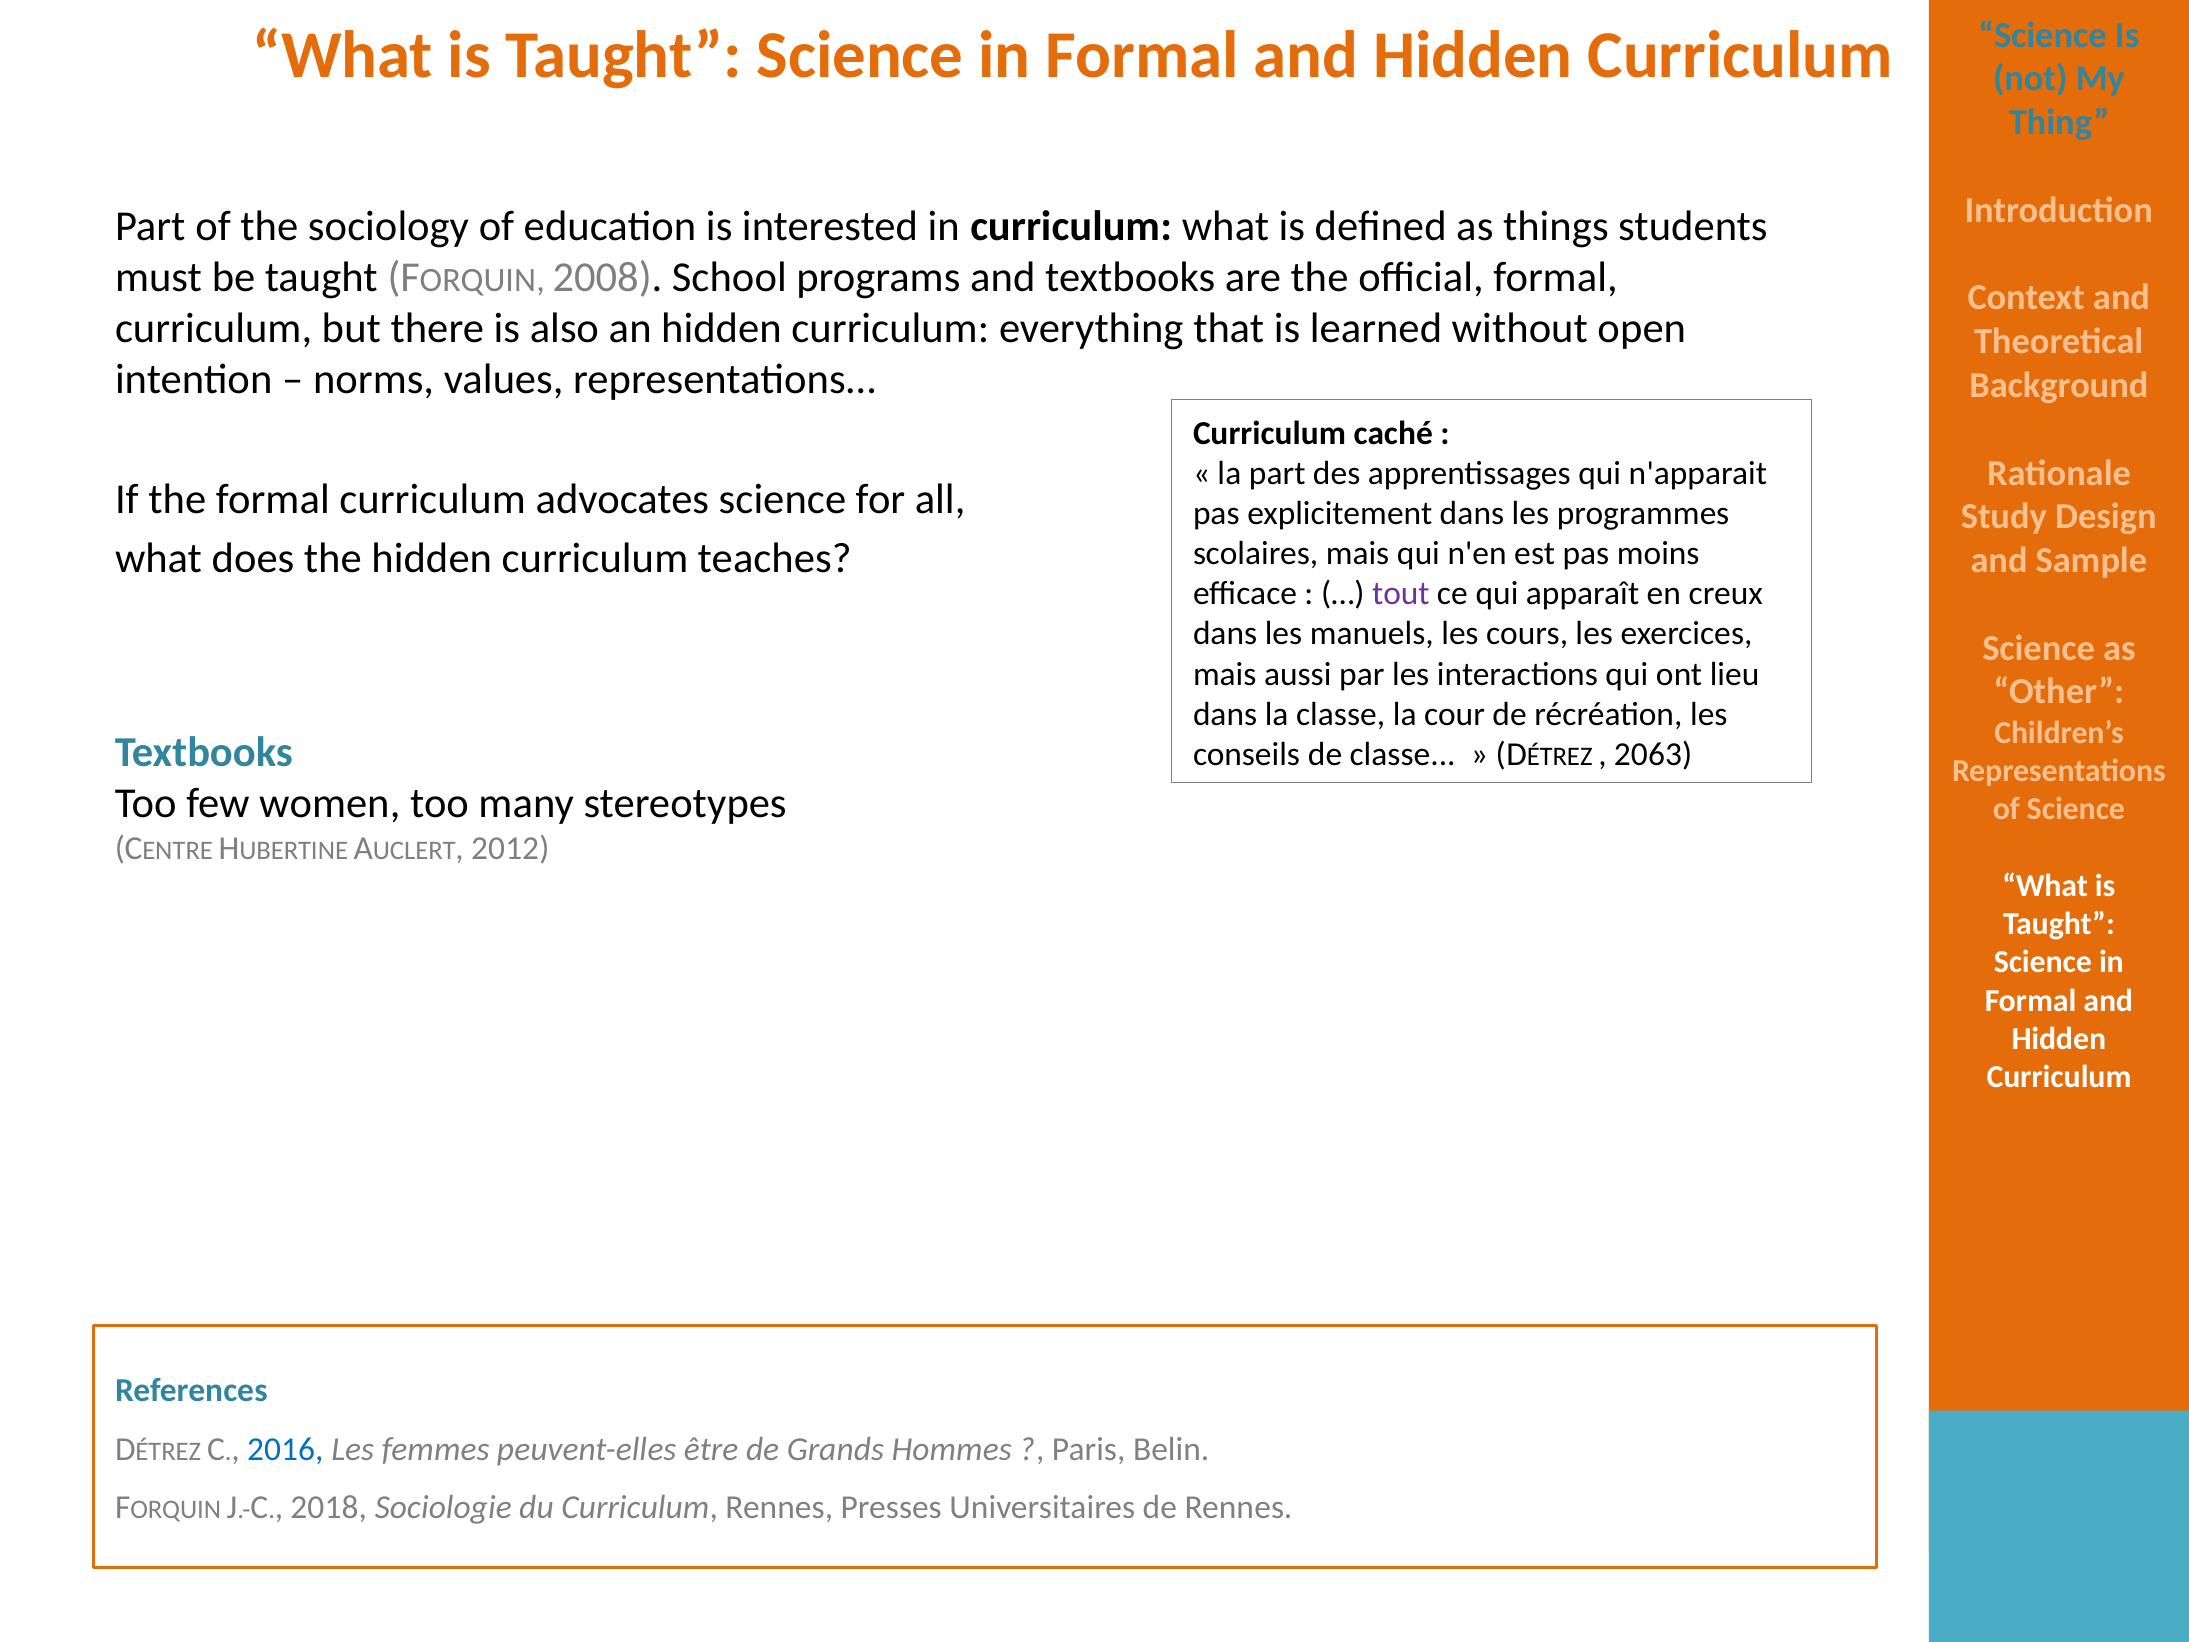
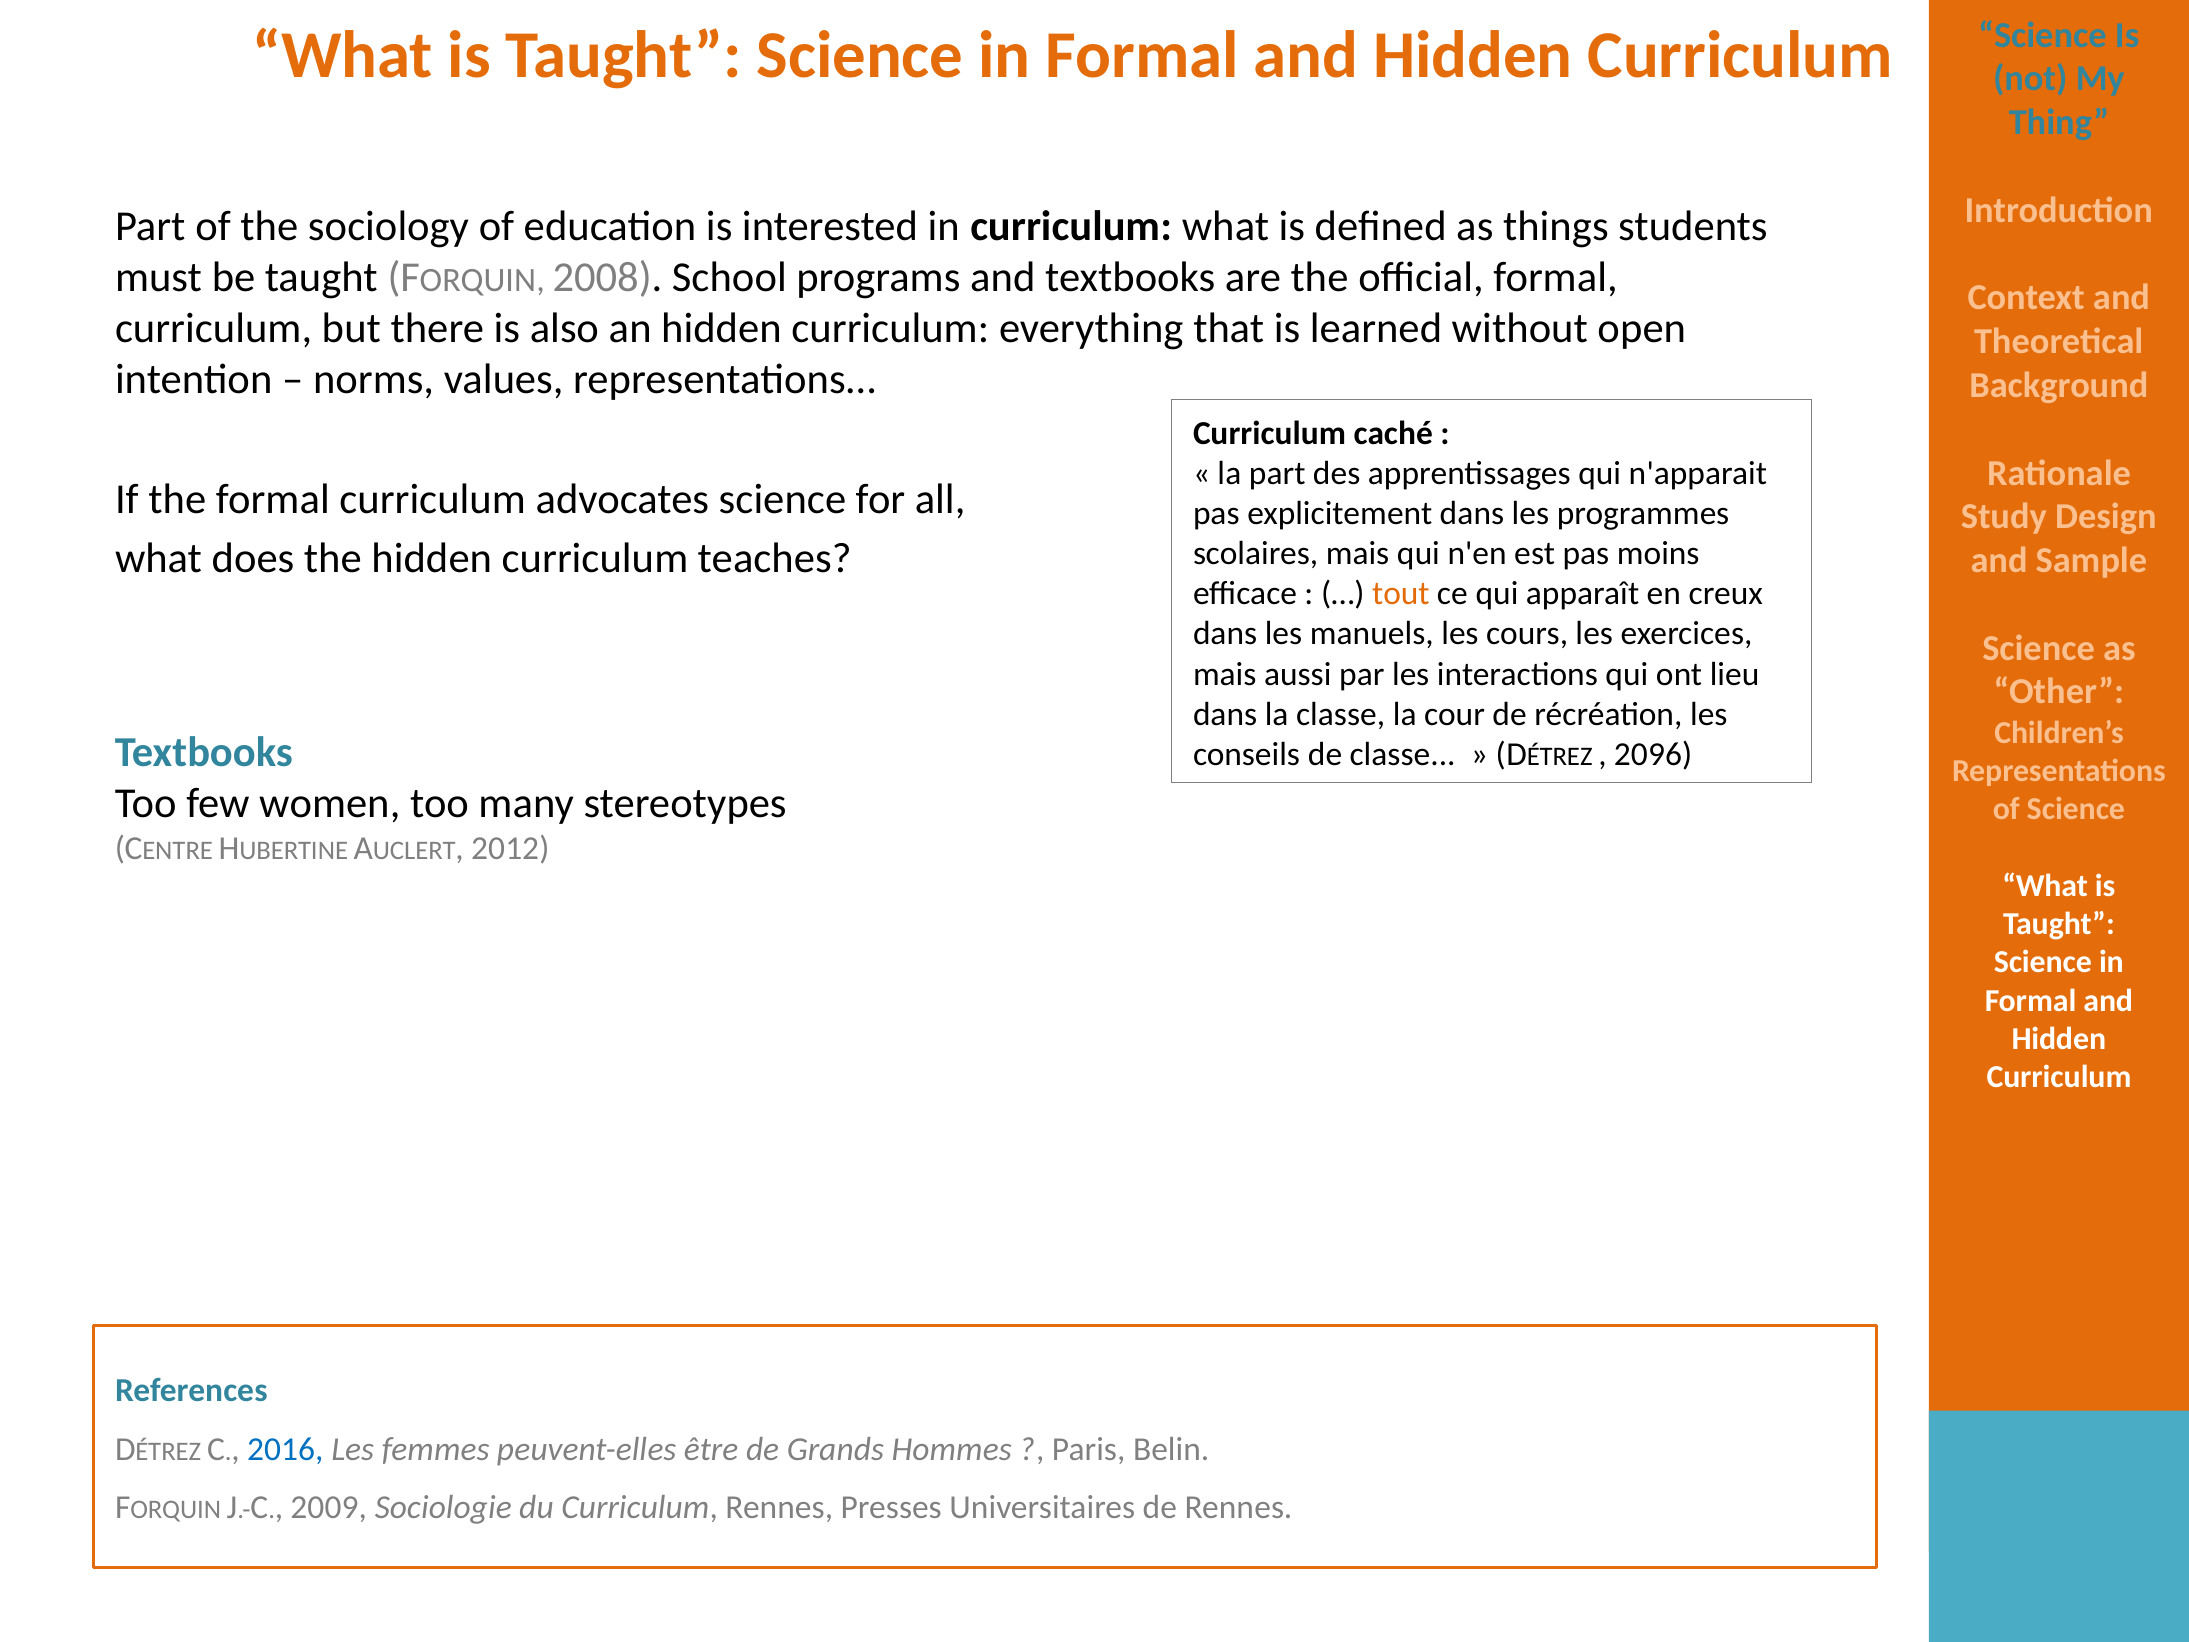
tout colour: purple -> orange (1401, 594)
2063: 2063 -> 2096 (1653, 754)
2018: 2018 -> 2009 (329, 1507)
